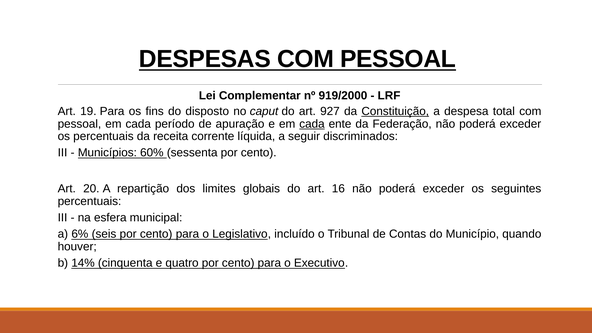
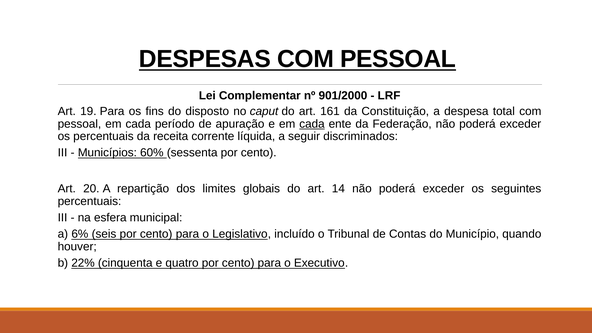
919/2000: 919/2000 -> 901/2000 (343, 95)
927: 927 -> 161 (330, 111)
Constituição underline: present -> none (395, 111)
16: 16 -> 14 (338, 189)
14%: 14% -> 22% (83, 263)
